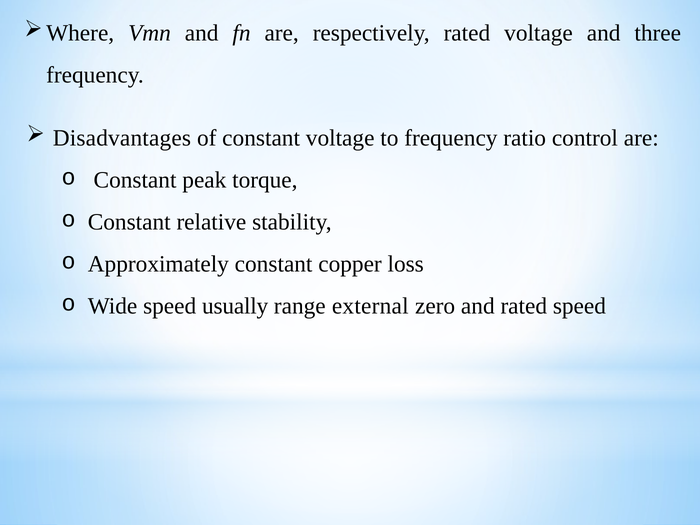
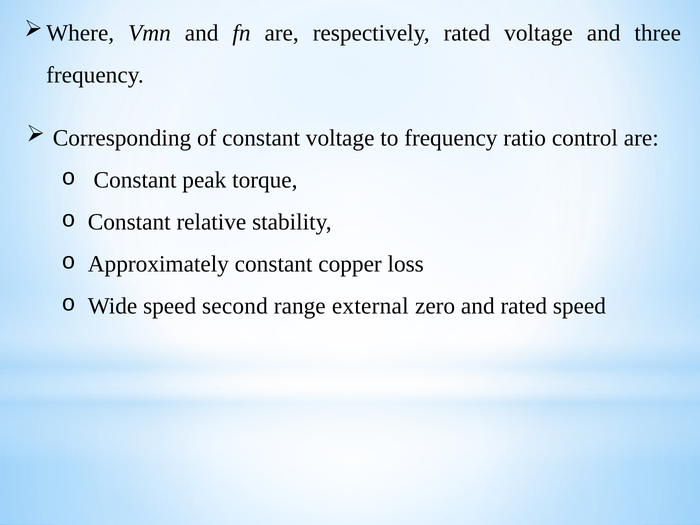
Disadvantages: Disadvantages -> Corresponding (122, 138)
usually: usually -> second (235, 306)
